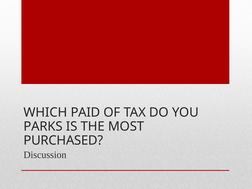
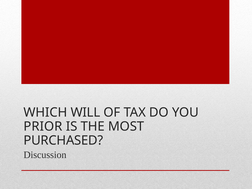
PAID: PAID -> WILL (85, 112)
PARKS: PARKS -> PRIOR (43, 126)
